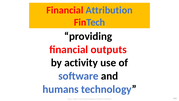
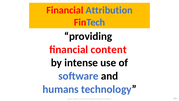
outputs: outputs -> content (109, 49)
activity: activity -> intense (81, 63)
